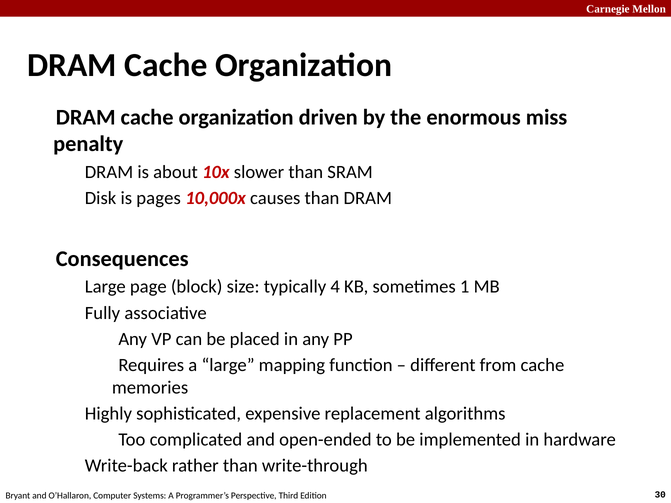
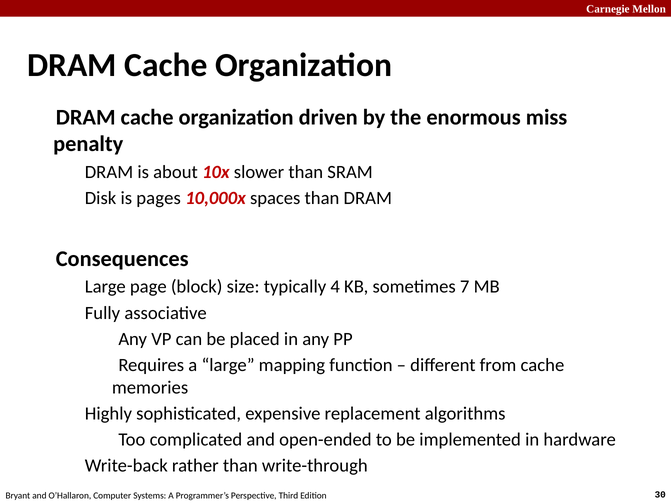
causes: causes -> spaces (275, 198)
1: 1 -> 7 (465, 287)
